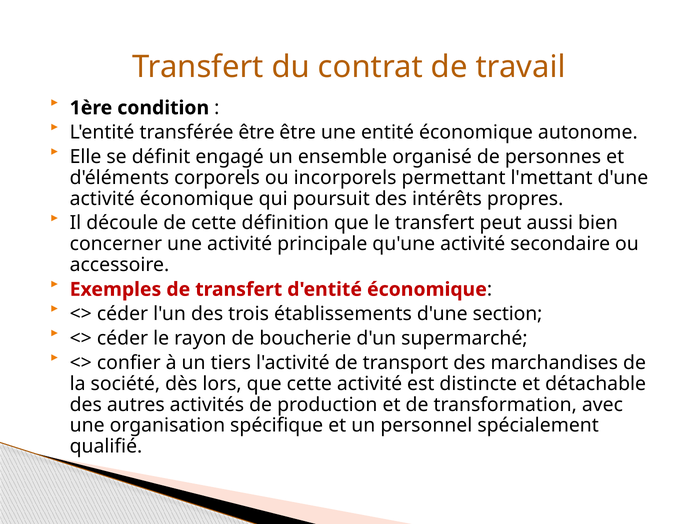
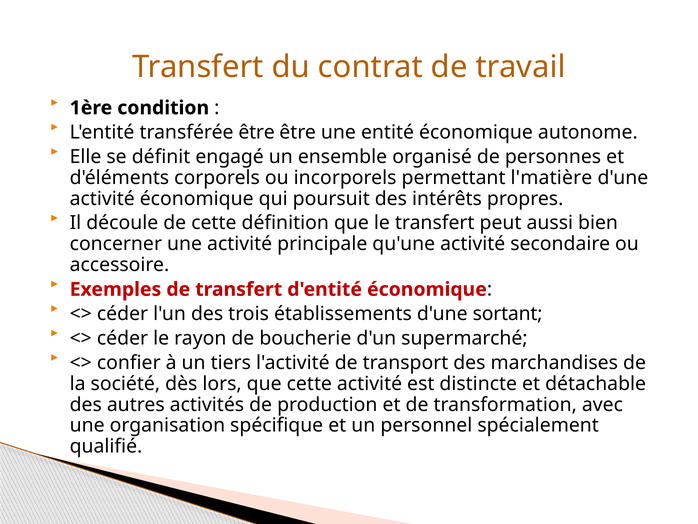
l'mettant: l'mettant -> l'matière (551, 178)
section: section -> sortant (508, 314)
